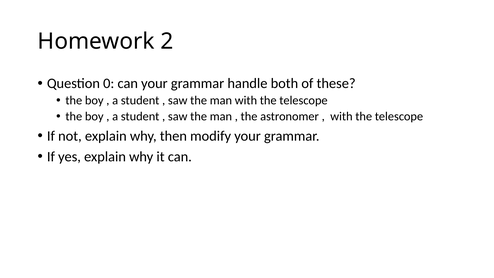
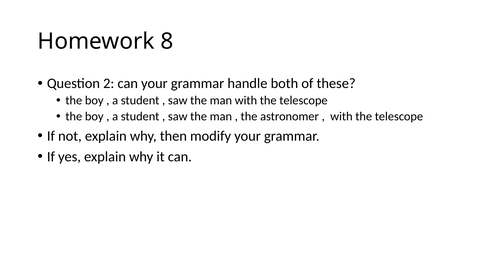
2: 2 -> 8 (167, 41)
0: 0 -> 2 (109, 83)
